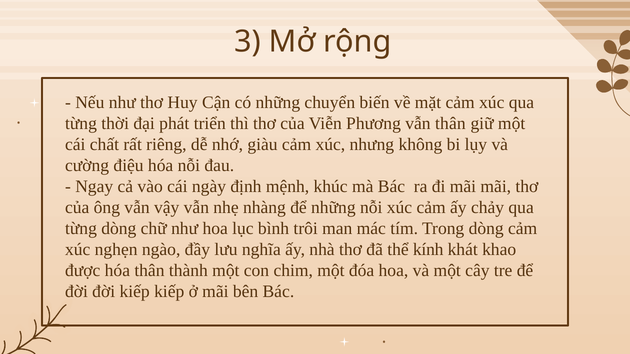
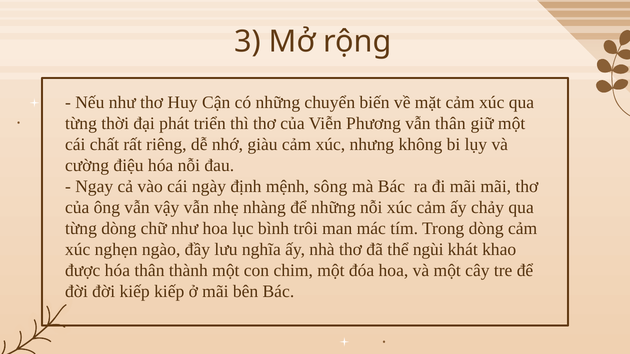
khúc: khúc -> sông (331, 187)
kính: kính -> ngùi (428, 250)
